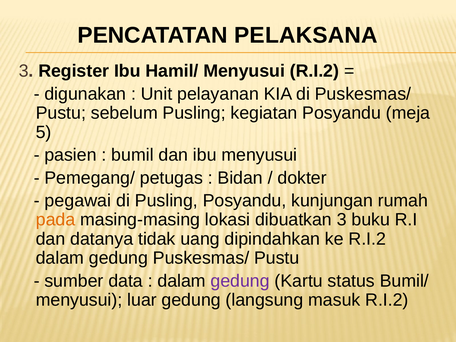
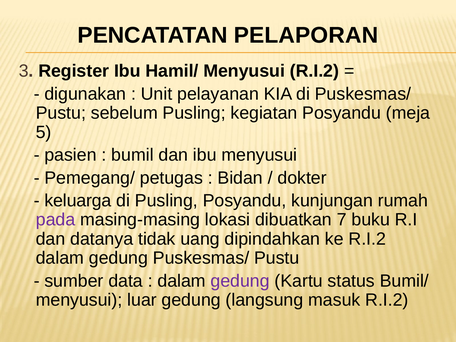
PELAKSANA: PELAKSANA -> PELAPORAN (306, 35)
pegawai: pegawai -> keluarga (78, 201)
pada colour: orange -> purple (56, 220)
dibuatkan 3: 3 -> 7 (342, 220)
